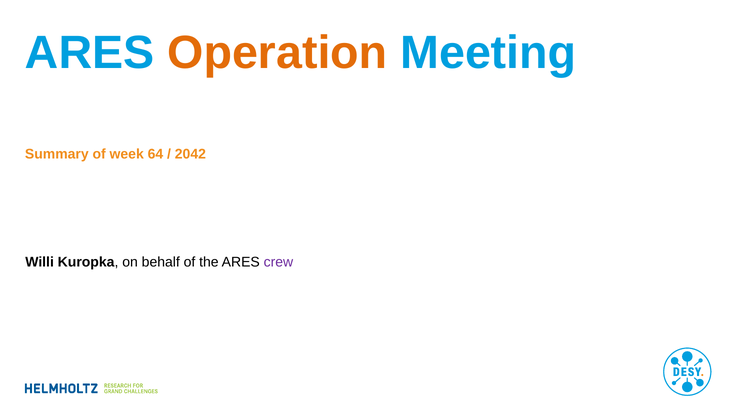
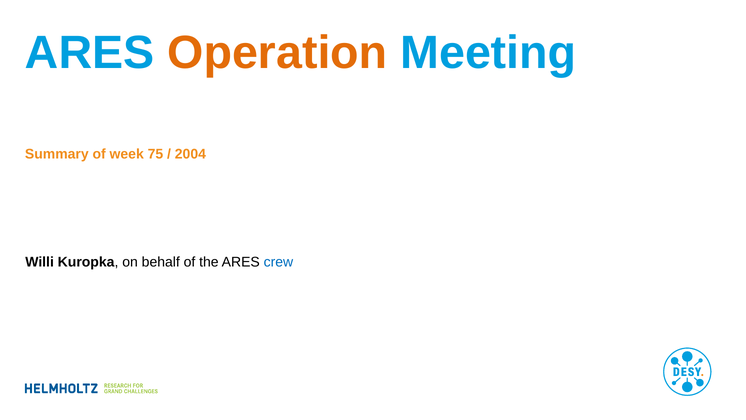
64: 64 -> 75 (155, 154)
2042: 2042 -> 2004 (190, 154)
crew colour: purple -> blue (278, 262)
